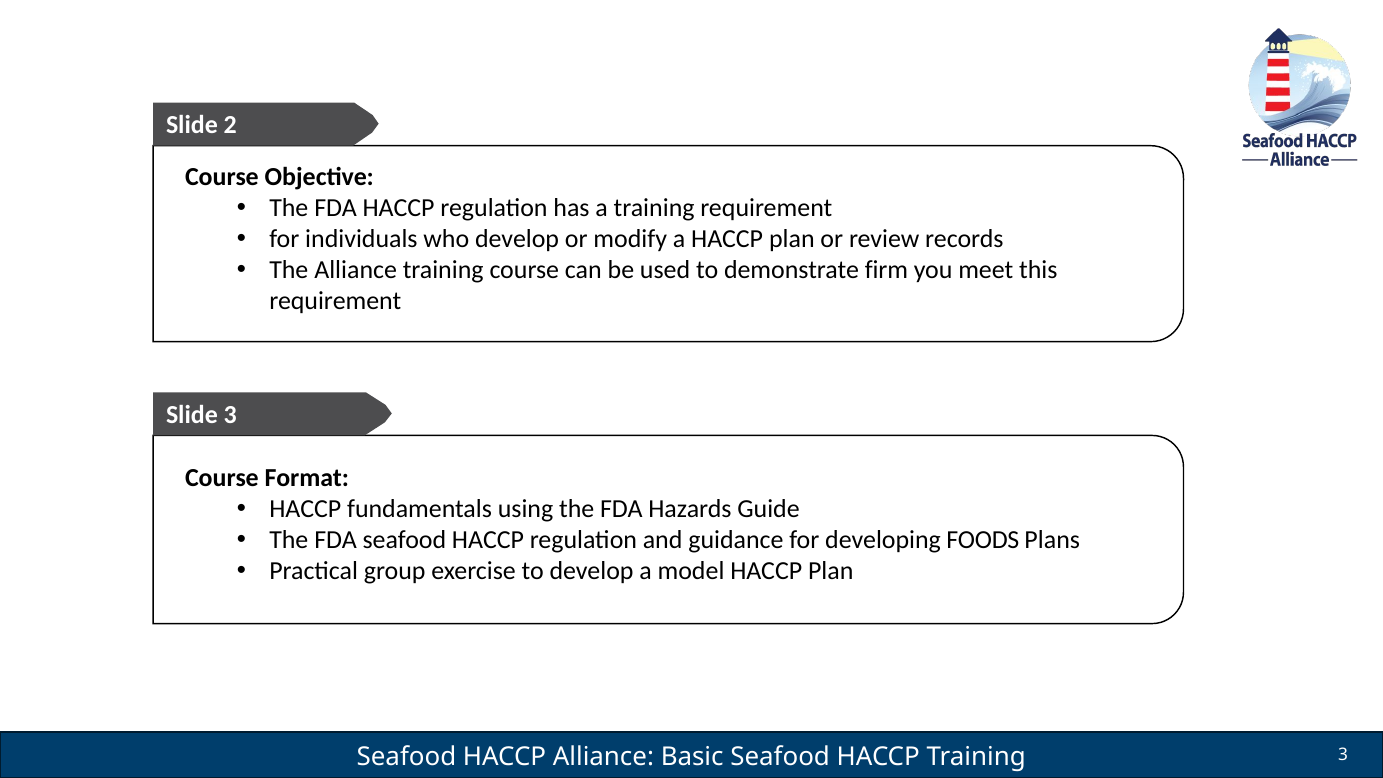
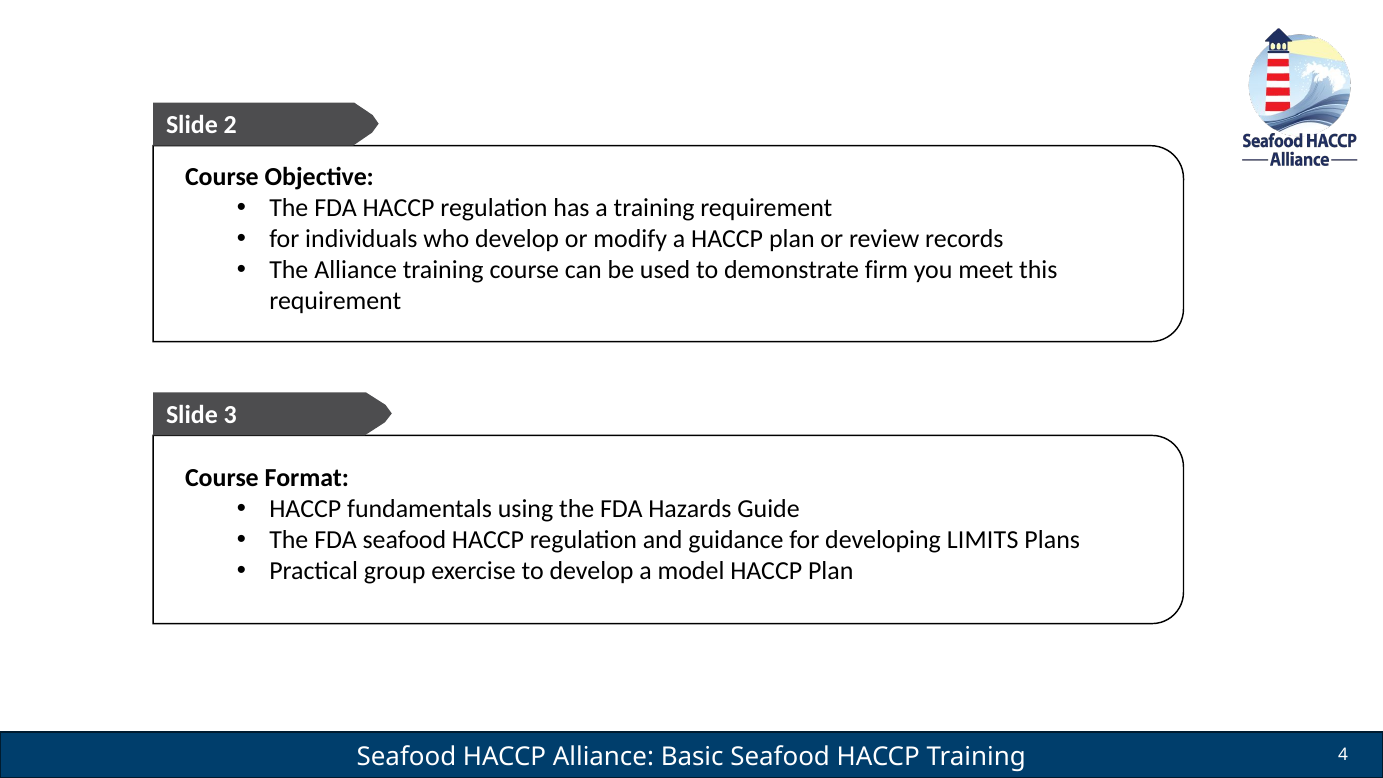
FOODS: FOODS -> LIMITS (983, 540)
Training 3: 3 -> 4 (1343, 755)
